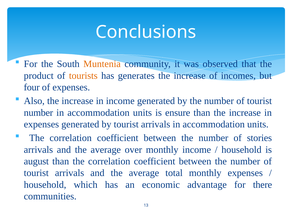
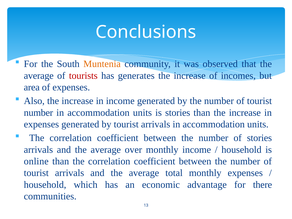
product: product -> average (39, 76)
tourists colour: orange -> red (83, 76)
four: four -> area (32, 87)
is ensure: ensure -> stories (178, 113)
august: august -> online (36, 161)
